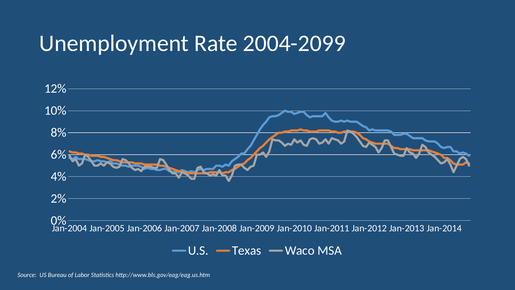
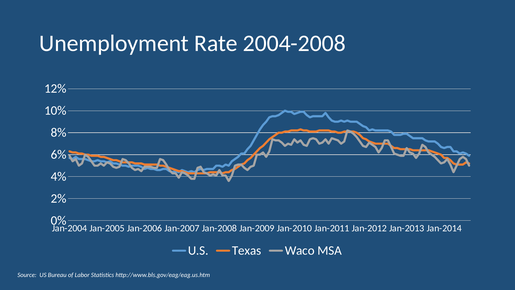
2004-2099: 2004-2099 -> 2004-2008 (294, 43)
